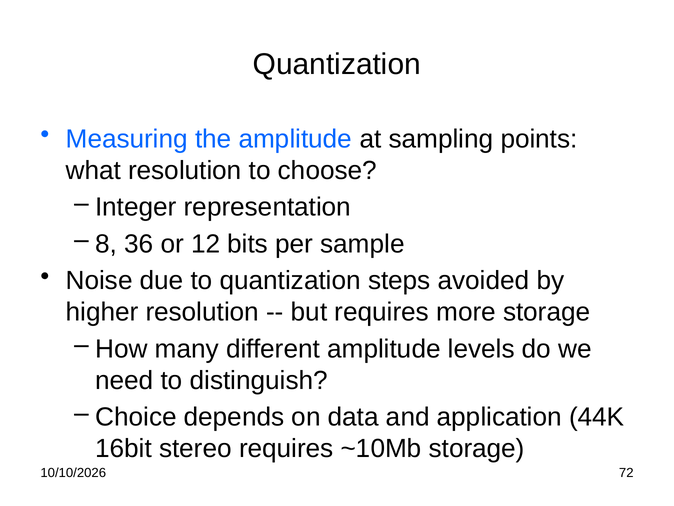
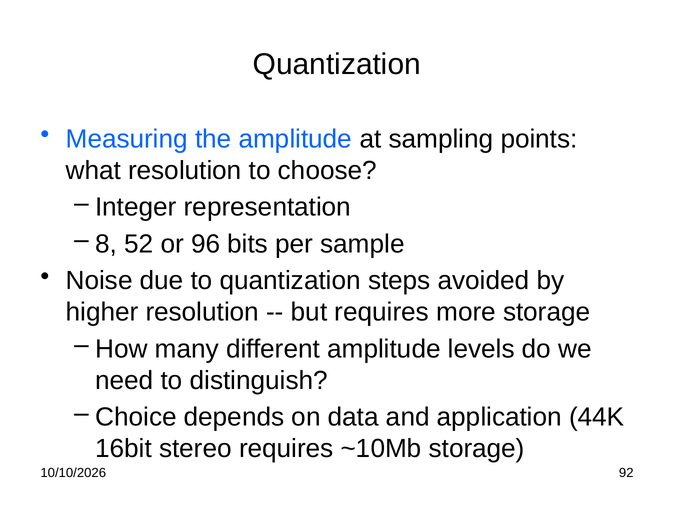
36: 36 -> 52 (139, 244)
12: 12 -> 96 (206, 244)
72: 72 -> 92 (626, 472)
